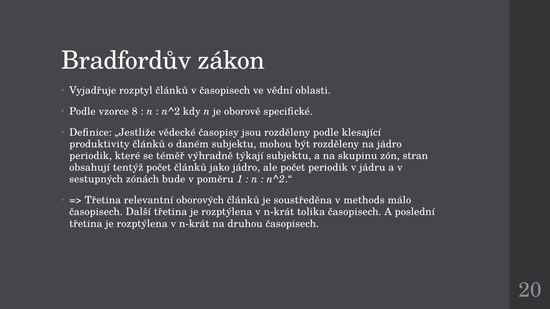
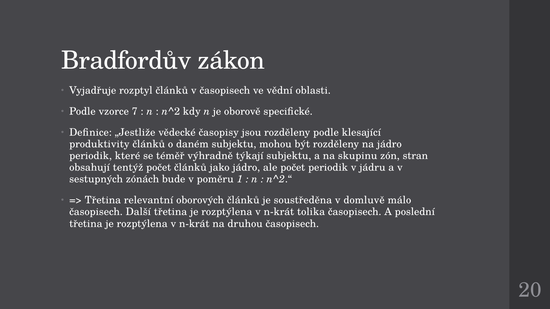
8: 8 -> 7 (135, 111)
methods: methods -> domluvě (364, 200)
